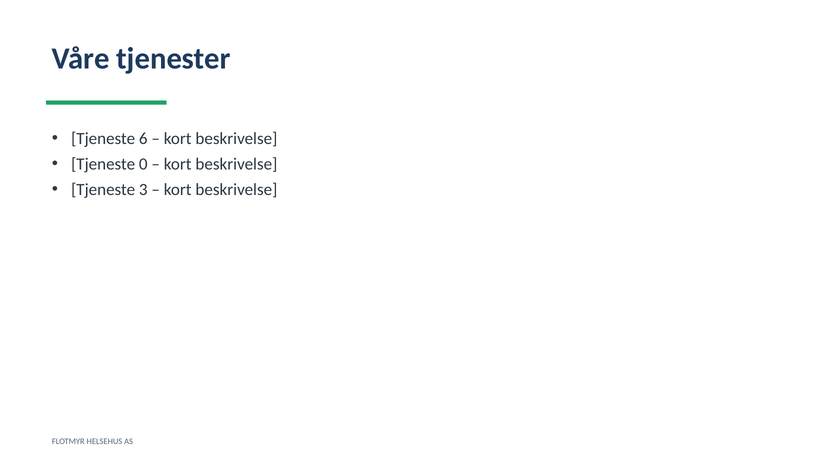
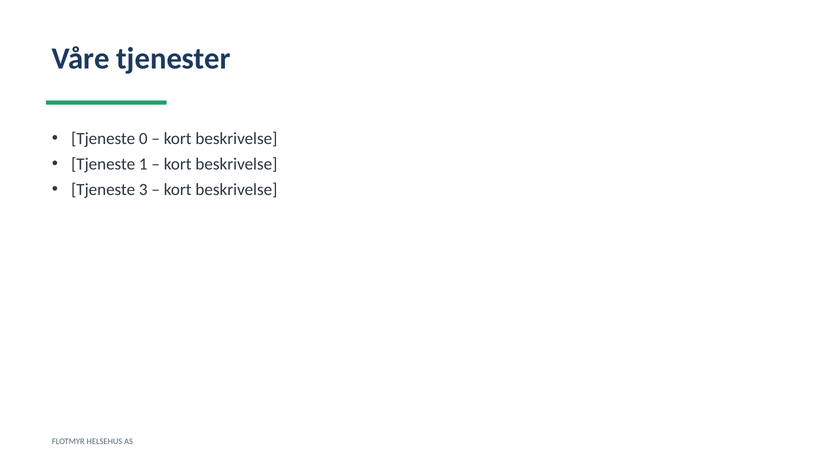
6: 6 -> 0 (143, 138)
0: 0 -> 1 (143, 164)
